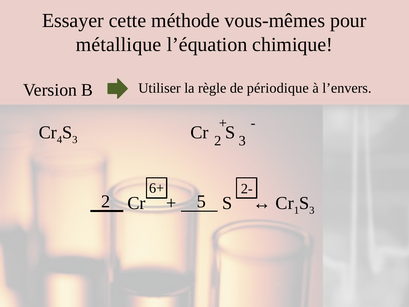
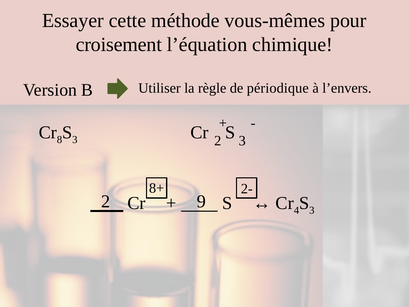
métallique: métallique -> croisement (119, 44)
4: 4 -> 8 (60, 140)
6+: 6+ -> 8+ (157, 188)
5: 5 -> 9 (201, 201)
1: 1 -> 4 (297, 210)
